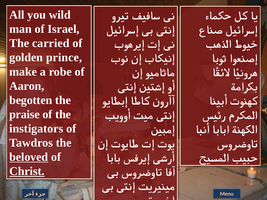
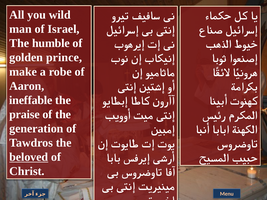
carried: carried -> humble (51, 43)
begotten: begotten -> ineffable (31, 100)
instigators: instigators -> generation (36, 129)
Christ underline: present -> none (27, 171)
